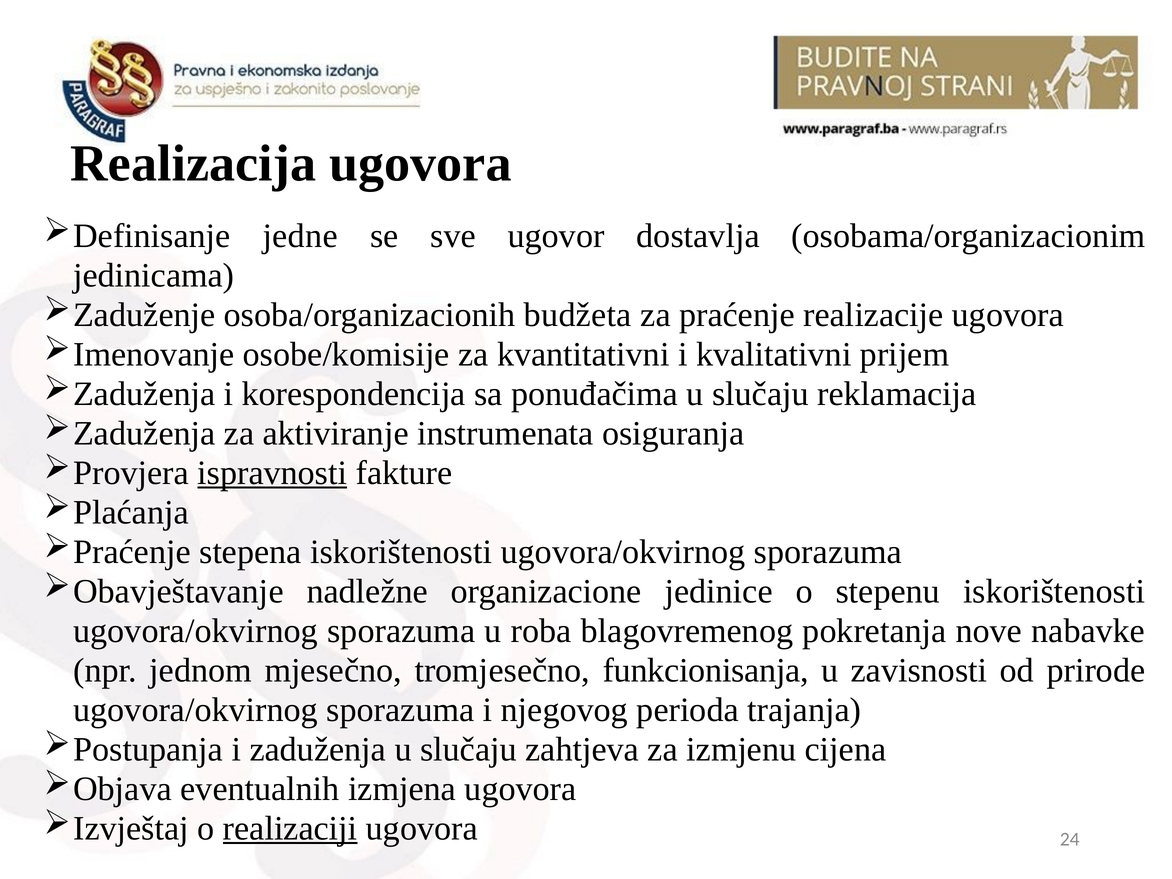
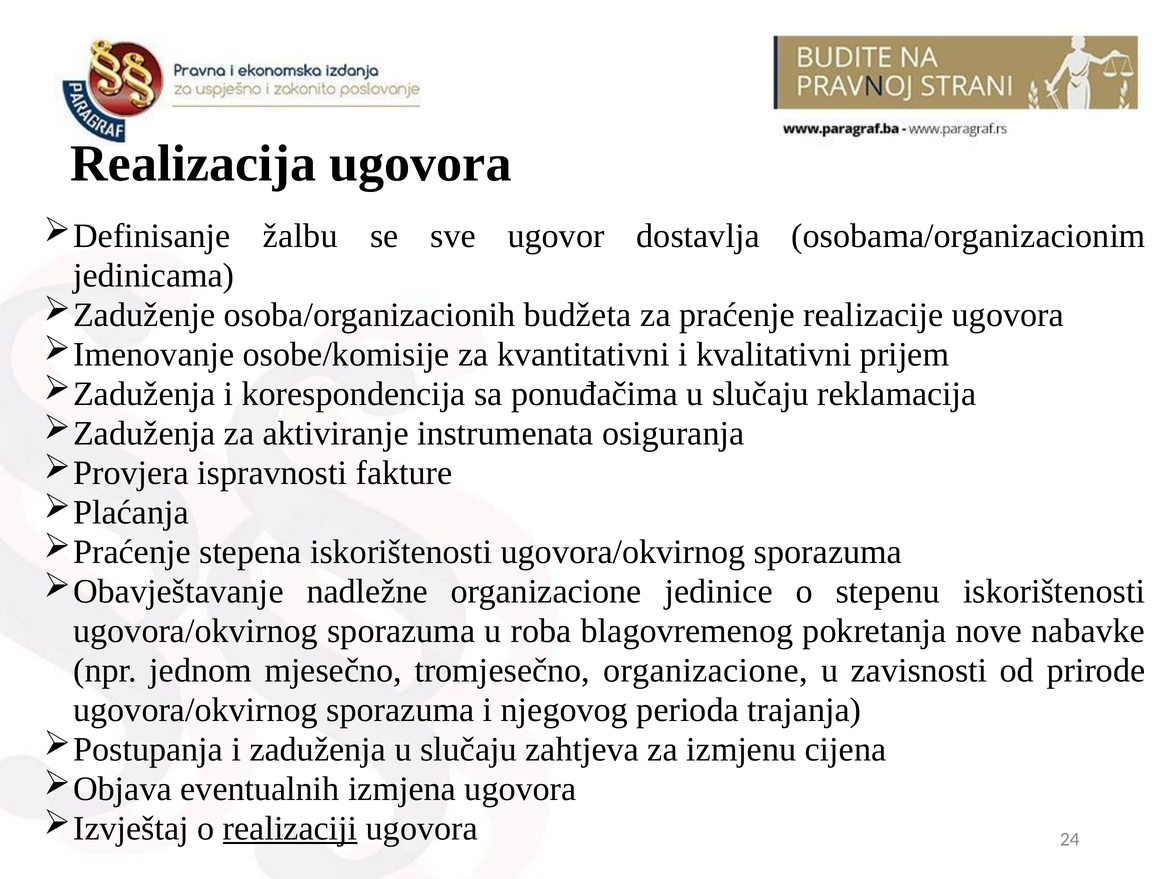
jedne: jedne -> žalbu (300, 236)
ispravnosti underline: present -> none (272, 473)
tromjesečno funkcionisanja: funkcionisanja -> organizacione (705, 670)
